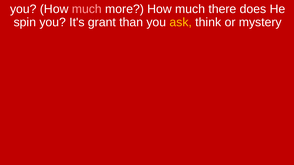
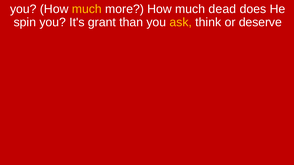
much colour: pink -> yellow (87, 9)
there: there -> dead (222, 9)
mystery: mystery -> deserve (260, 22)
